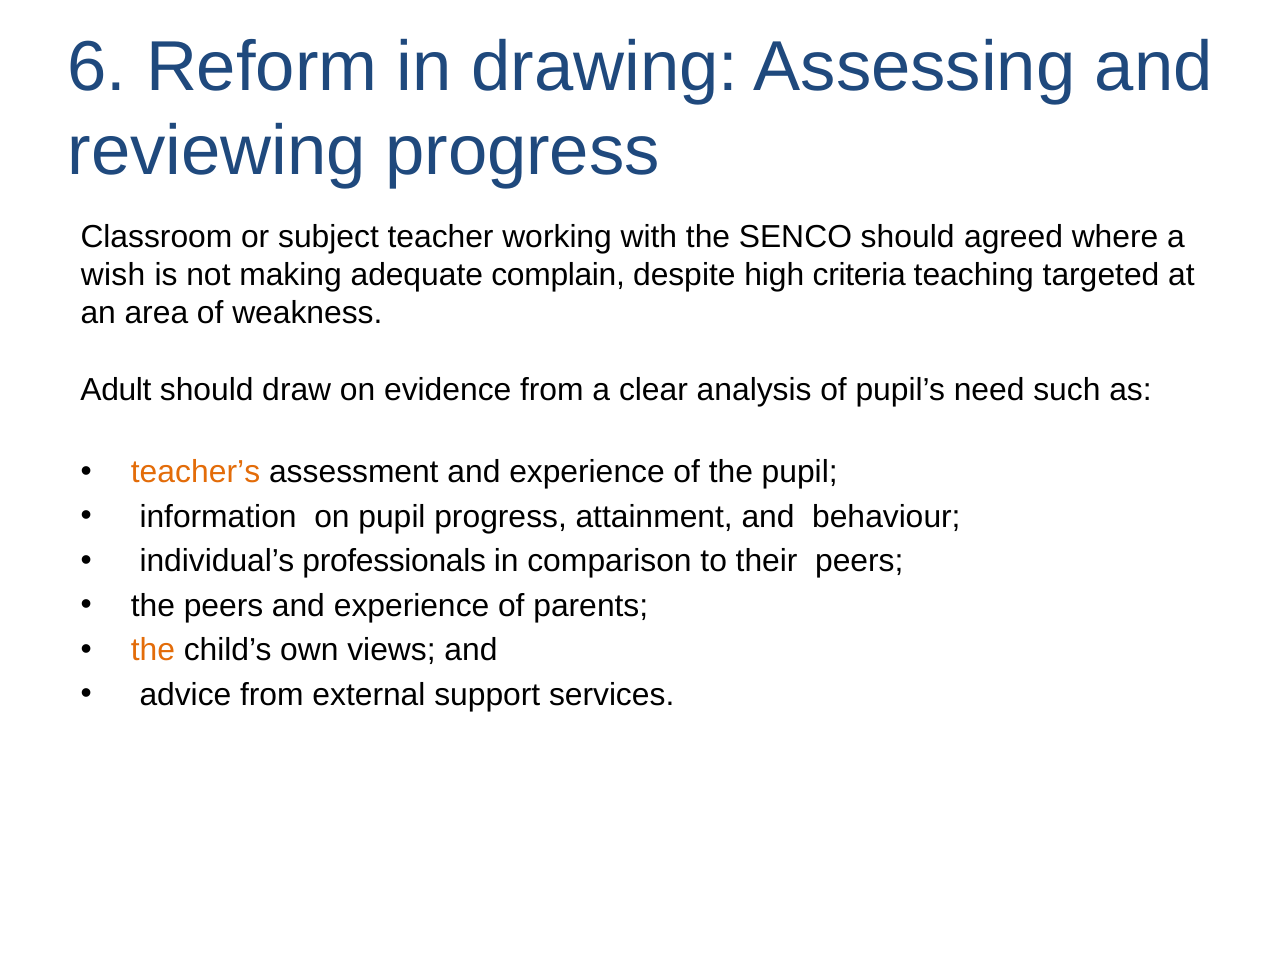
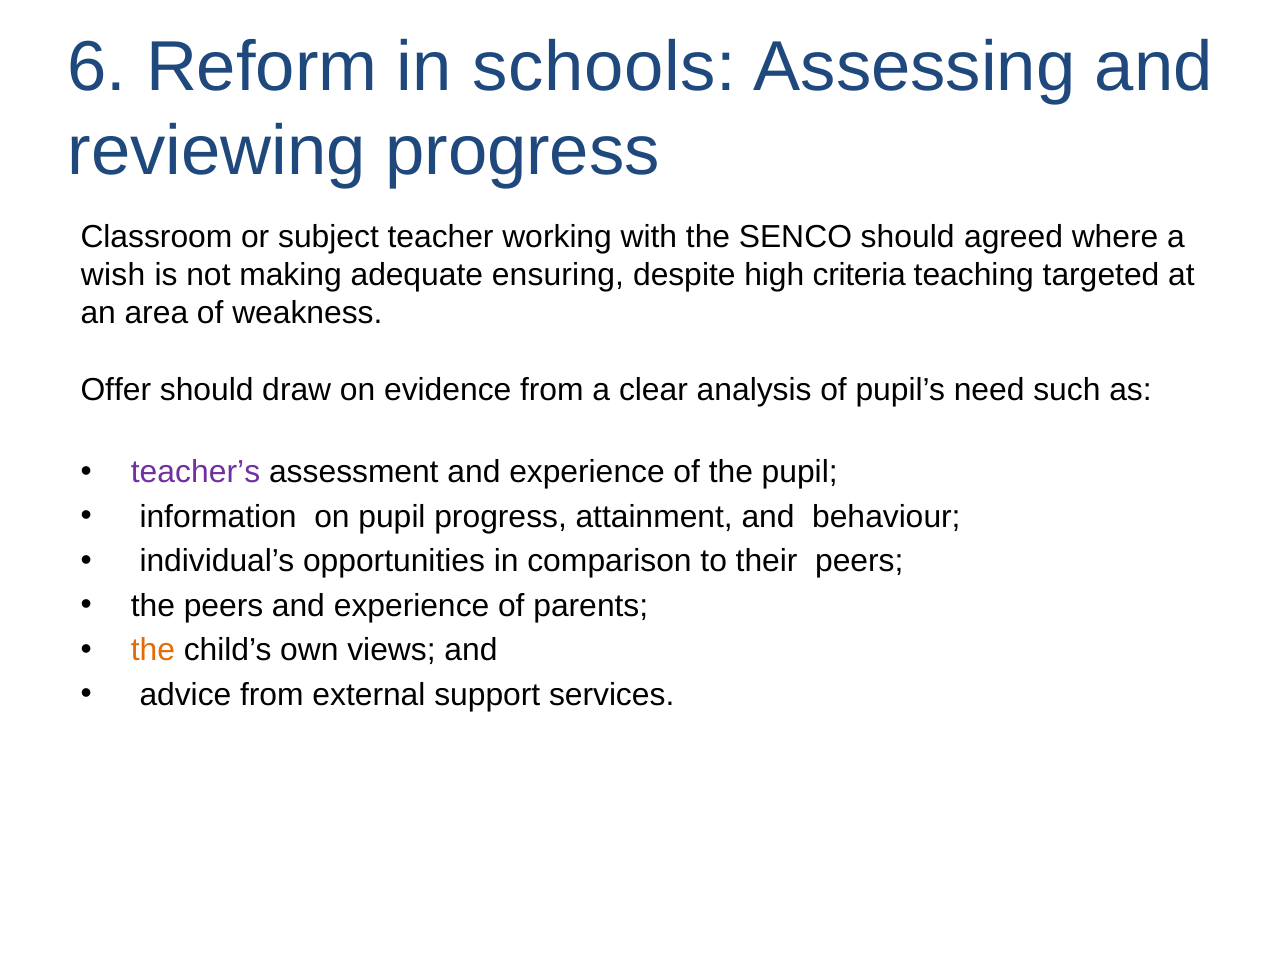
drawing: drawing -> schools (604, 67)
complain: complain -> ensuring (558, 275)
Adult: Adult -> Offer (116, 390)
teacher’s colour: orange -> purple (196, 472)
professionals: professionals -> opportunities (394, 561)
